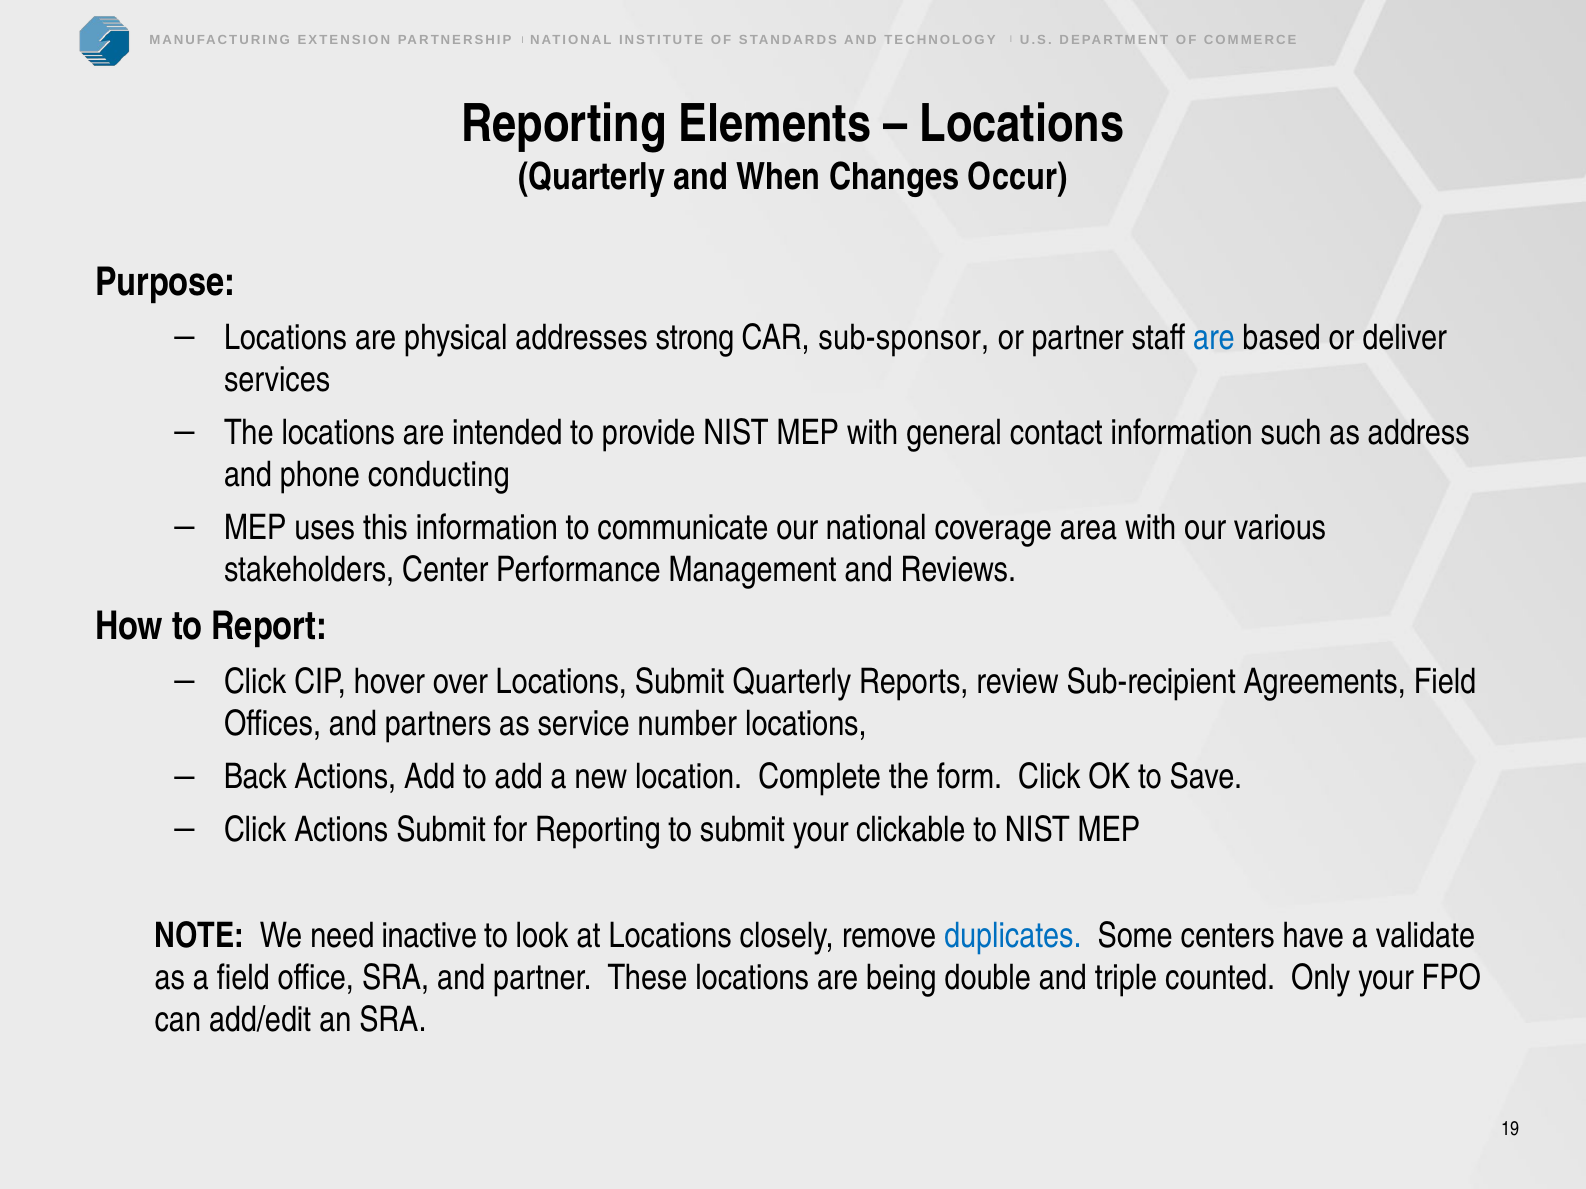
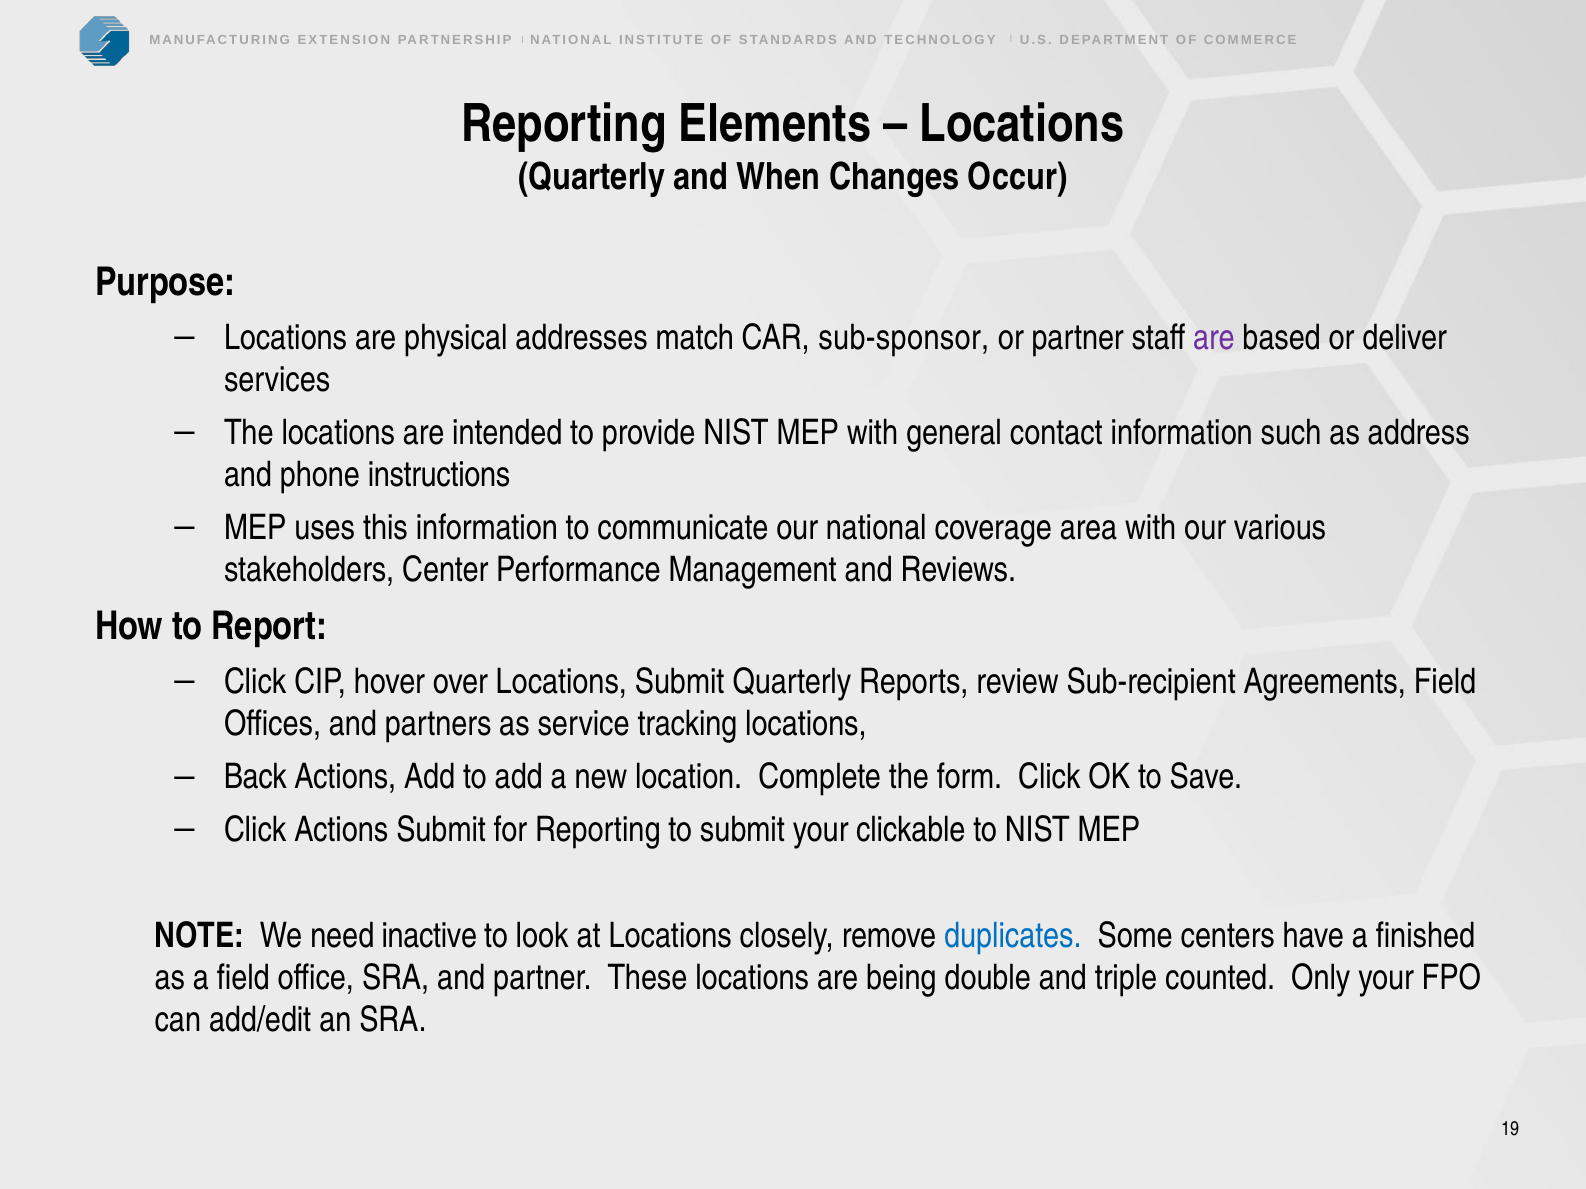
strong: strong -> match (695, 338)
are colour: blue -> purple (1214, 338)
conducting: conducting -> instructions (439, 475)
number: number -> tracking (687, 725)
validate: validate -> finished (1426, 936)
